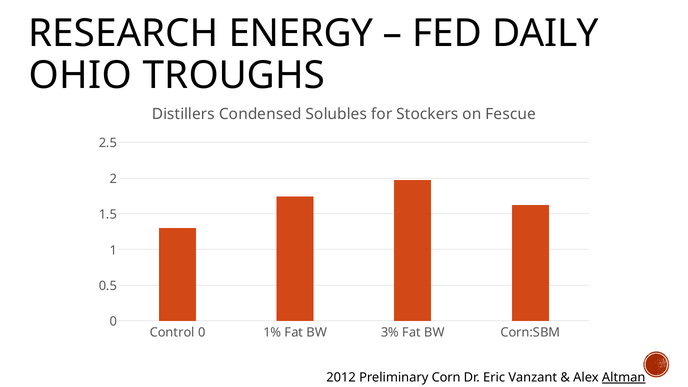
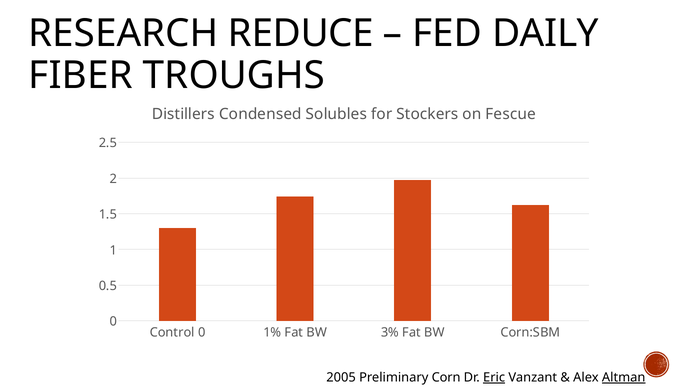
ENERGY: ENERGY -> REDUCE (301, 34)
OHIO: OHIO -> FIBER (81, 75)
2012: 2012 -> 2005 (341, 377)
Eric underline: none -> present (494, 377)
